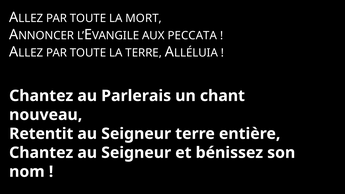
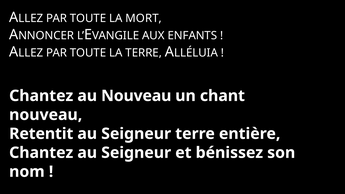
PECCATA: PECCATA -> ENFANTS (192, 35)
au Parlerais: Parlerais -> Nouveau (136, 96)
